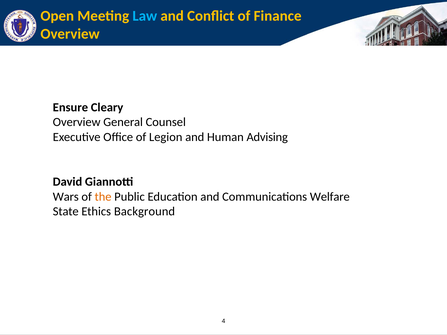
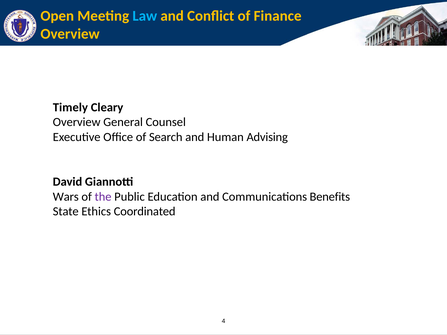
Ensure: Ensure -> Timely (70, 107)
Legion: Legion -> Search (166, 137)
the colour: orange -> purple (103, 197)
Welfare: Welfare -> Benefits (330, 197)
Background: Background -> Coordinated (145, 212)
